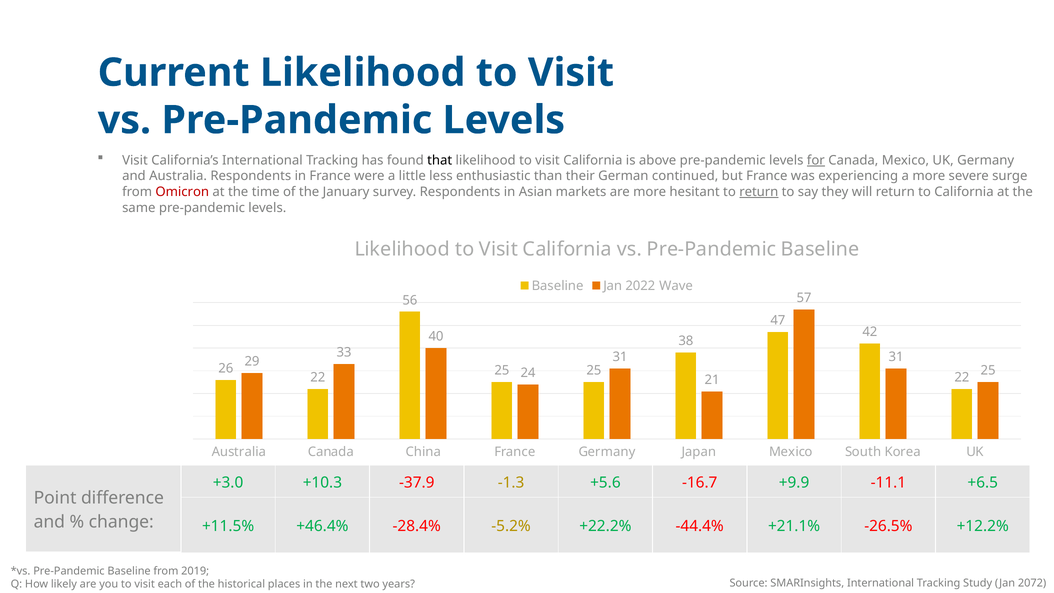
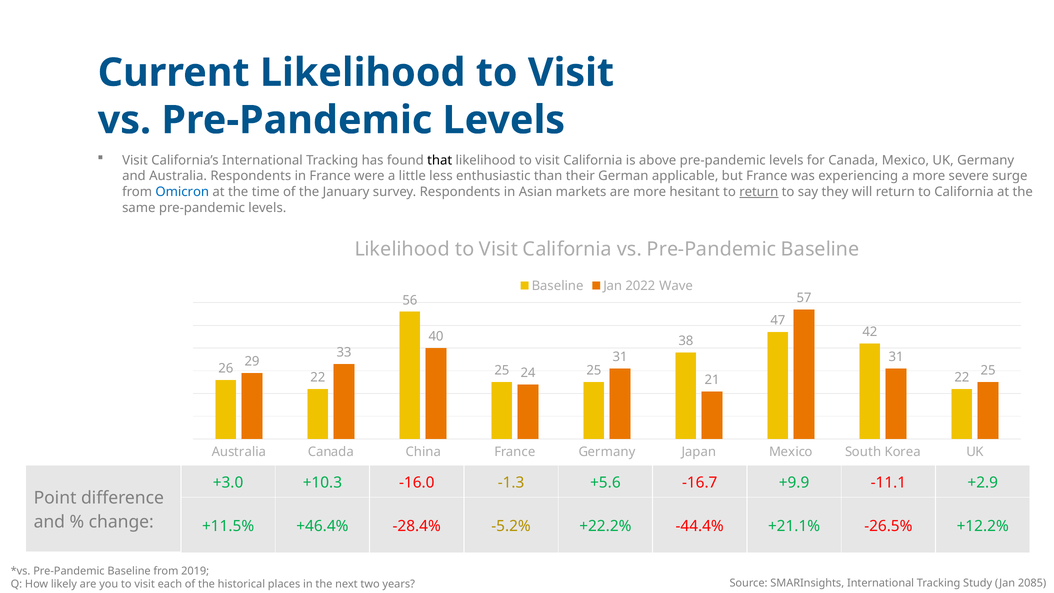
for underline: present -> none (816, 160)
continued: continued -> applicable (685, 176)
Omicron colour: red -> blue (182, 192)
-37.9: -37.9 -> -16.0 (417, 482)
+6.5: +6.5 -> +2.9 (983, 482)
2072: 2072 -> 2085 (1032, 583)
